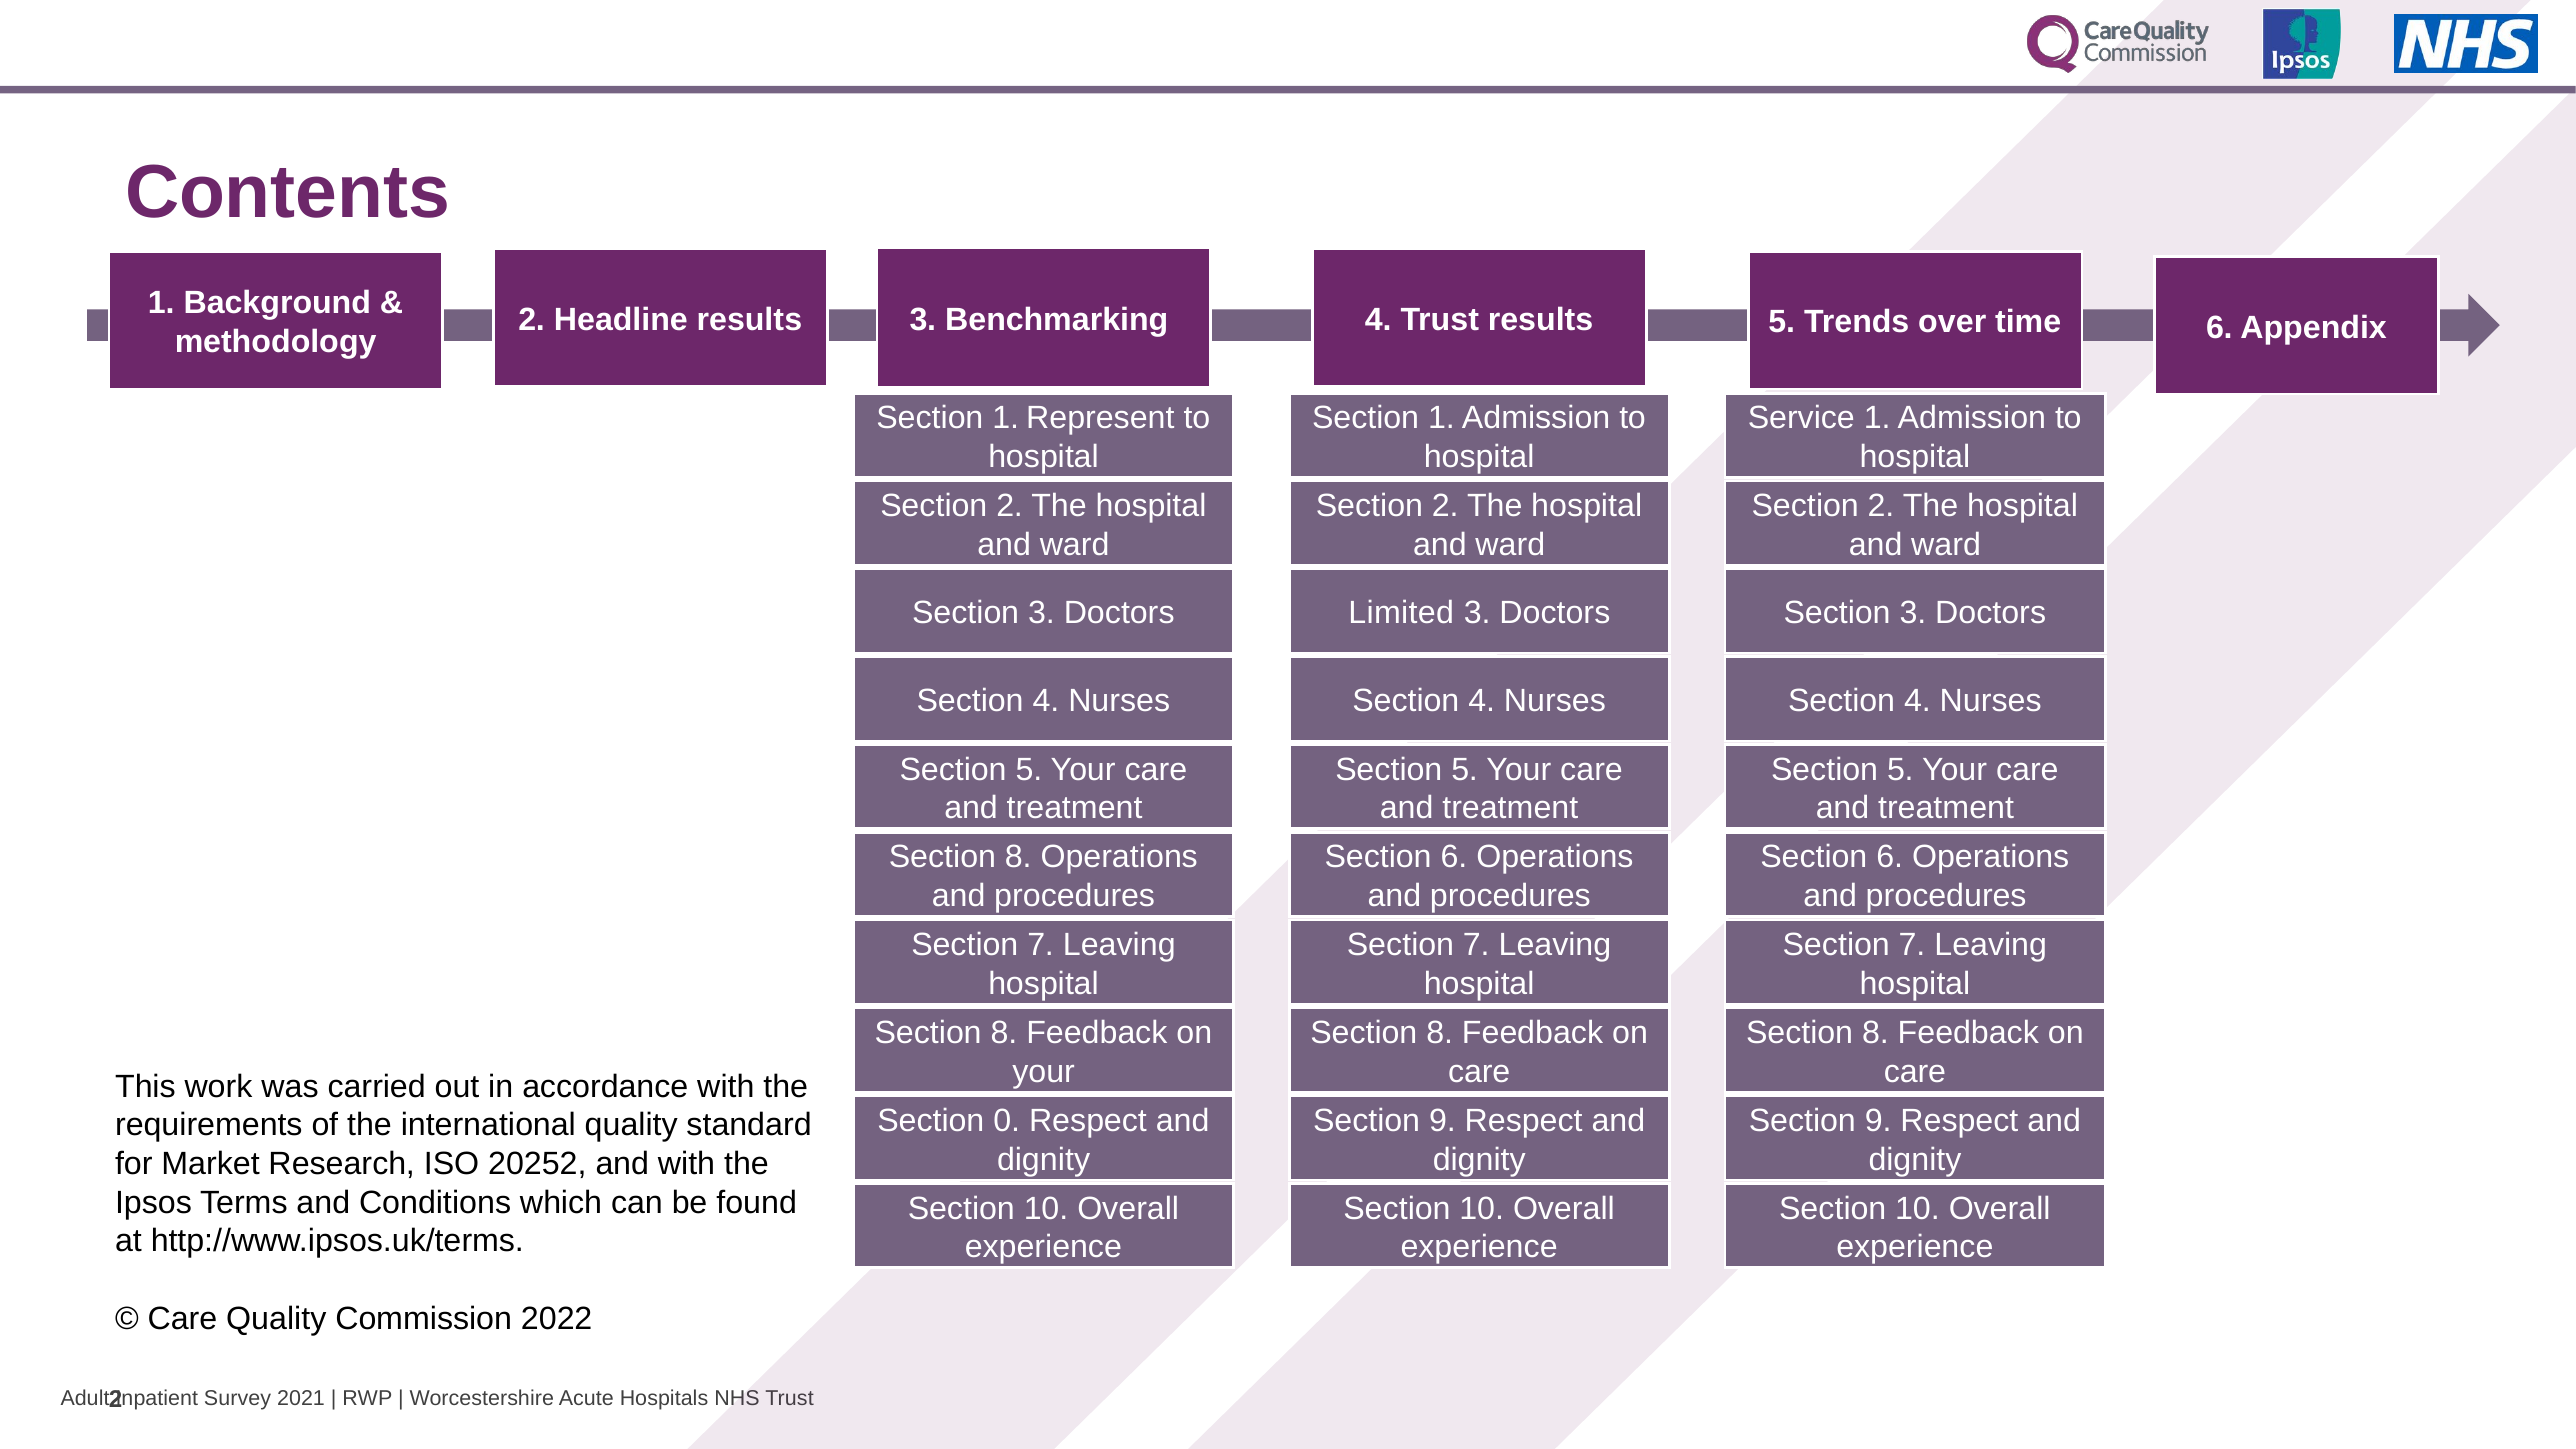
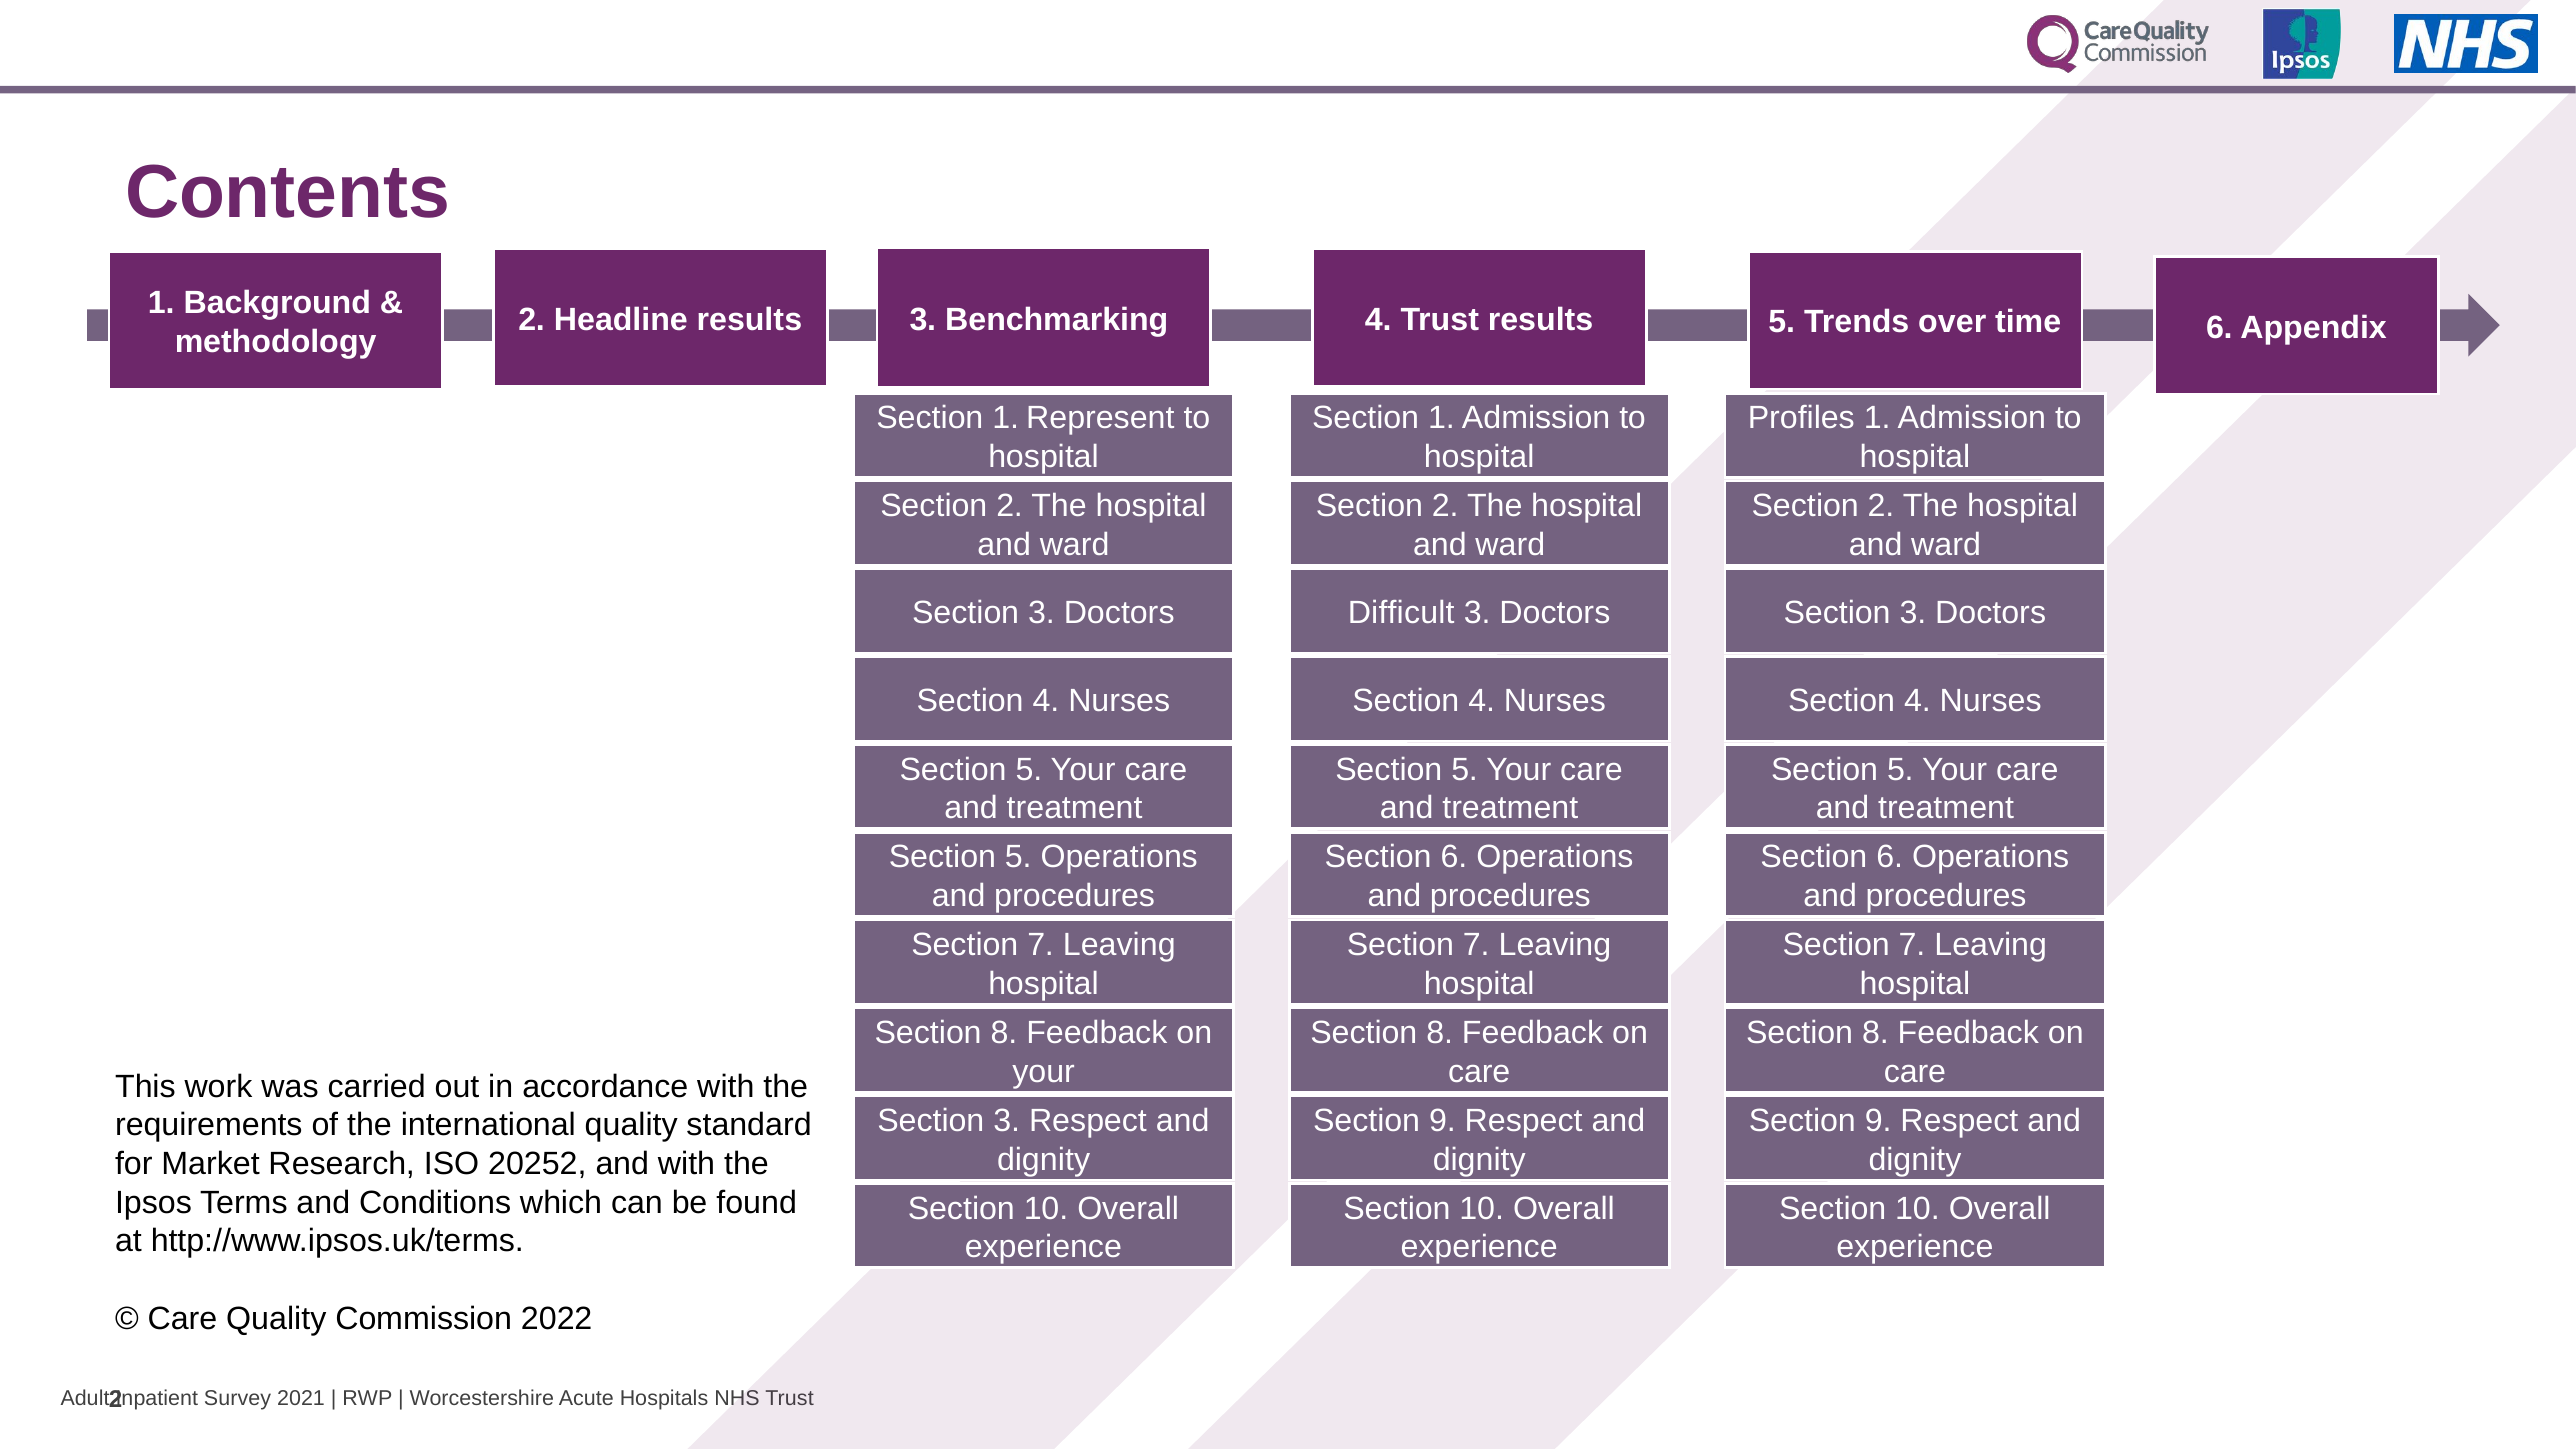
Service: Service -> Profiles (1801, 418)
Limited: Limited -> Difficult (1401, 613)
8: 8 -> 5 (1018, 857)
0: 0 -> 3 (1007, 1121)
